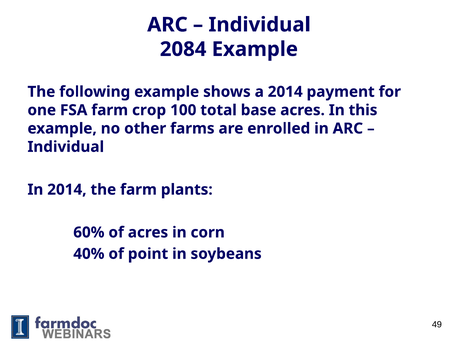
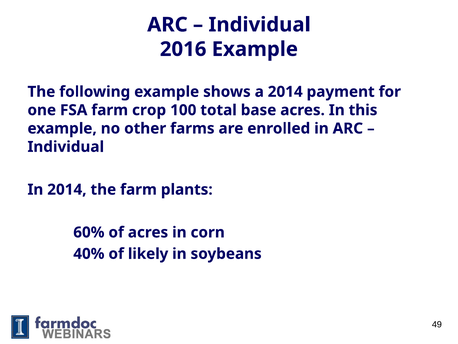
2084: 2084 -> 2016 (183, 49)
point: point -> likely (148, 253)
